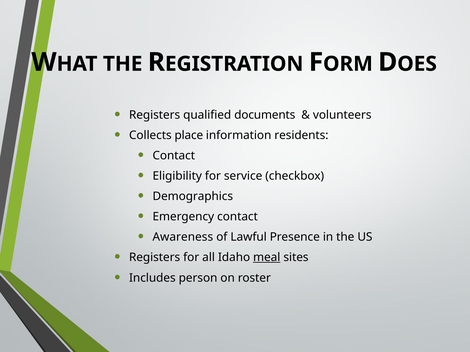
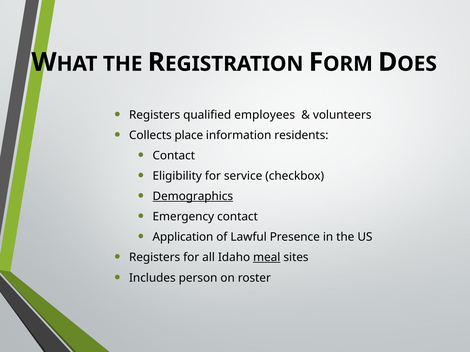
documents: documents -> employees (265, 115)
Demographics underline: none -> present (193, 197)
Awareness: Awareness -> Application (183, 237)
